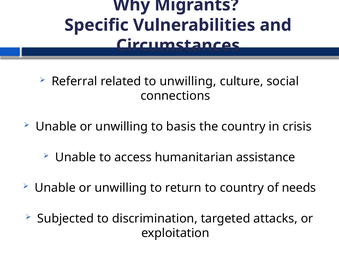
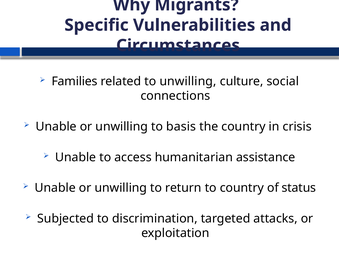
Referral: Referral -> Families (75, 81)
needs: needs -> status (299, 188)
